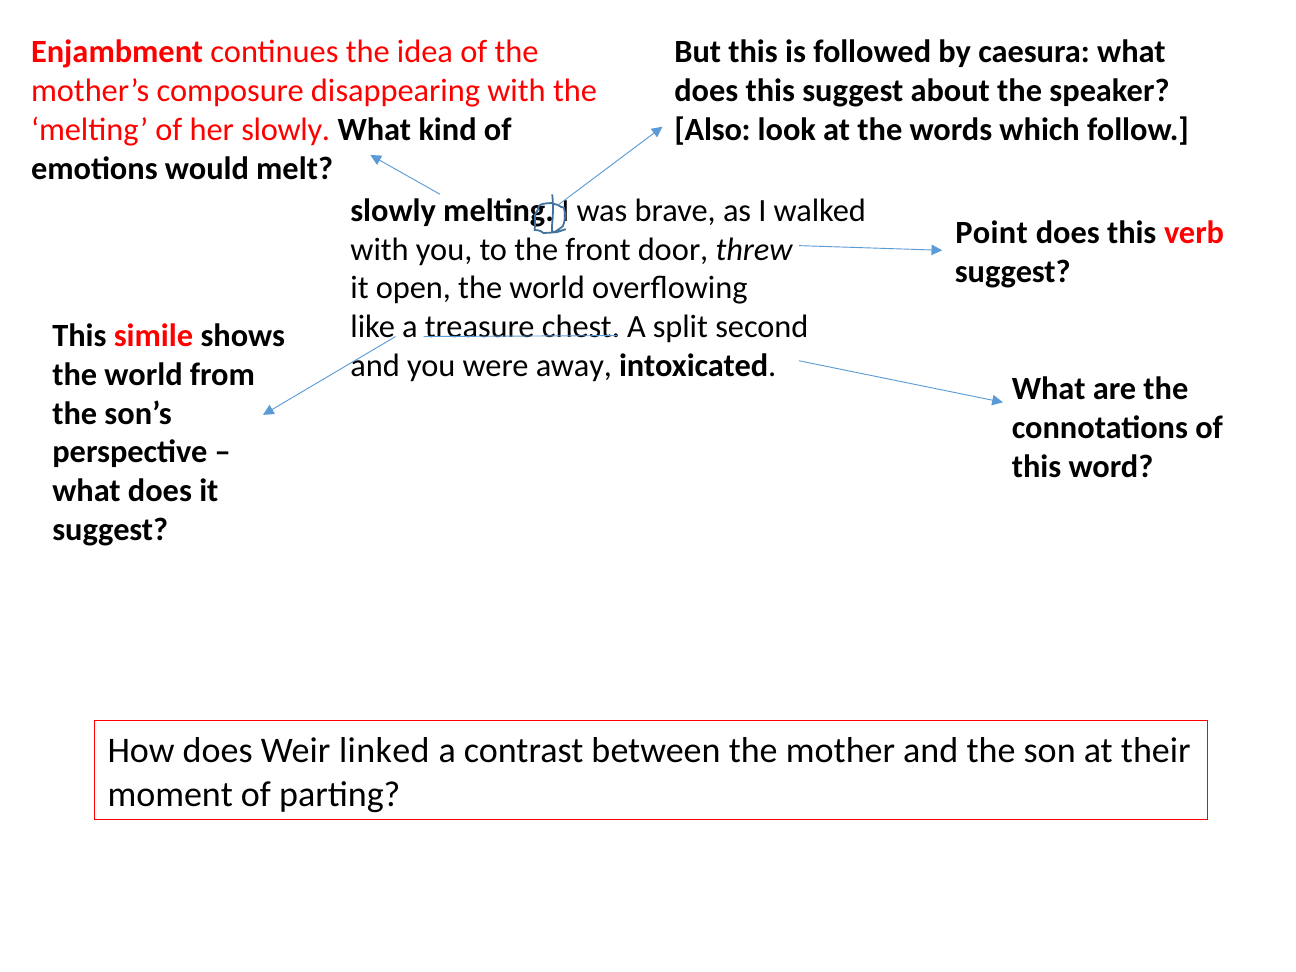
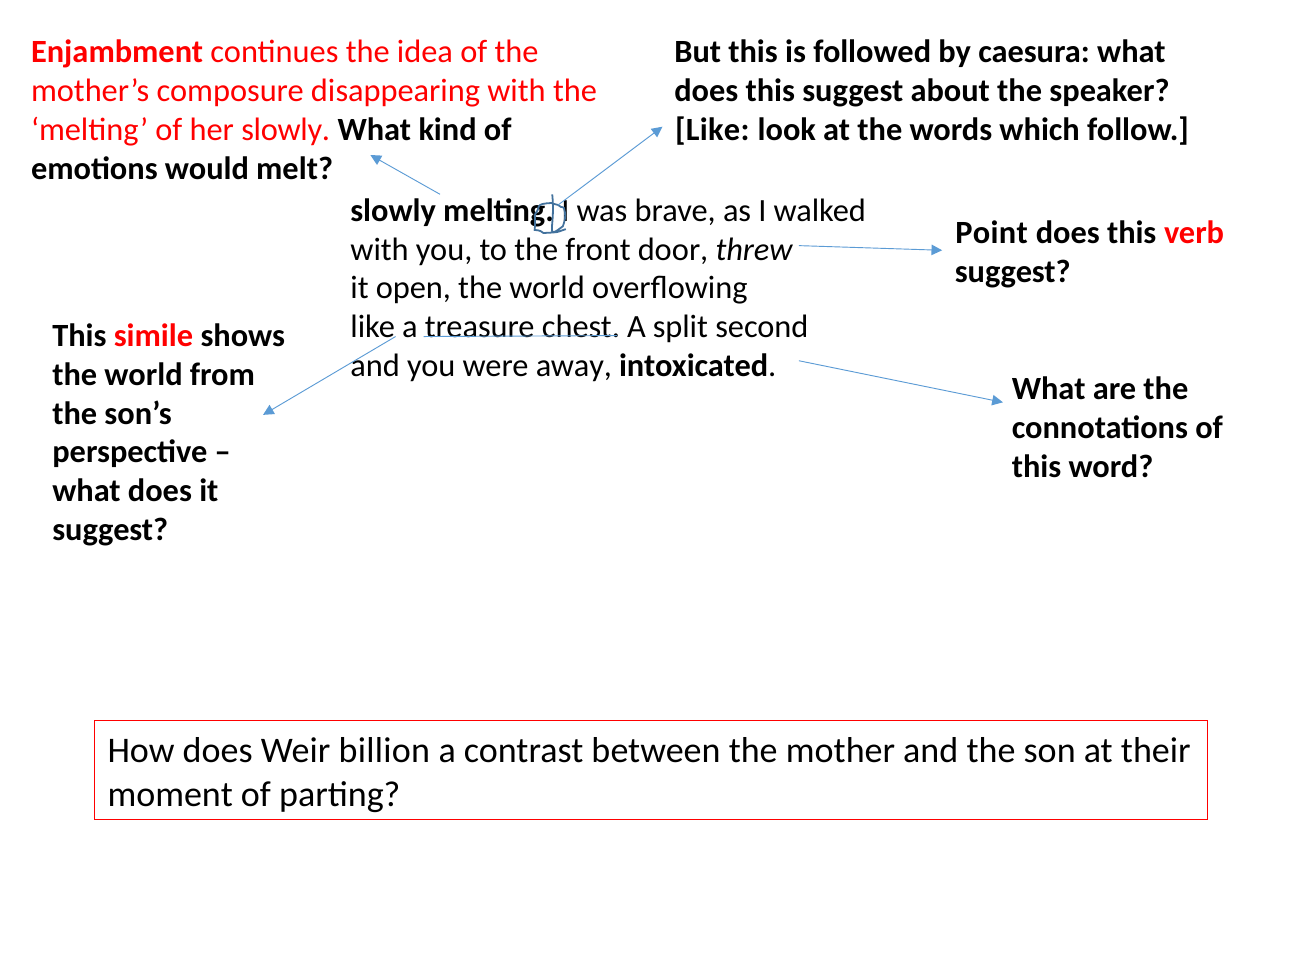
Also: Also -> Like (712, 130)
linked: linked -> billion (384, 751)
